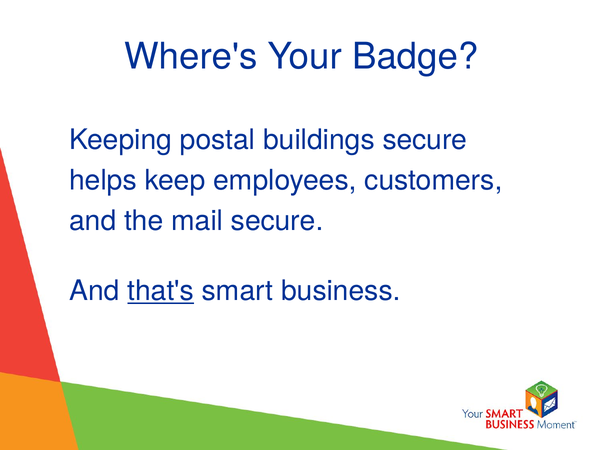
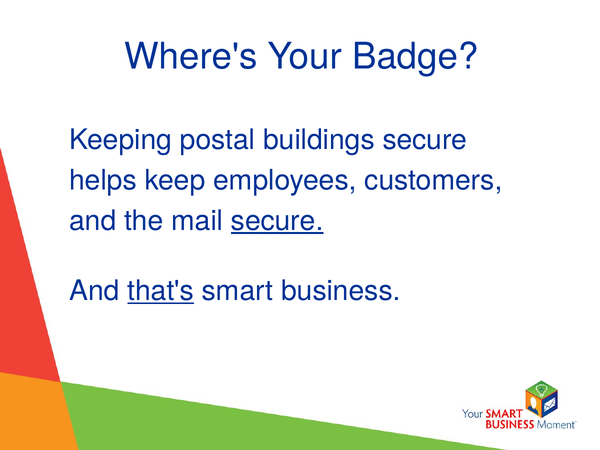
secure underline: none -> present (277, 221)
